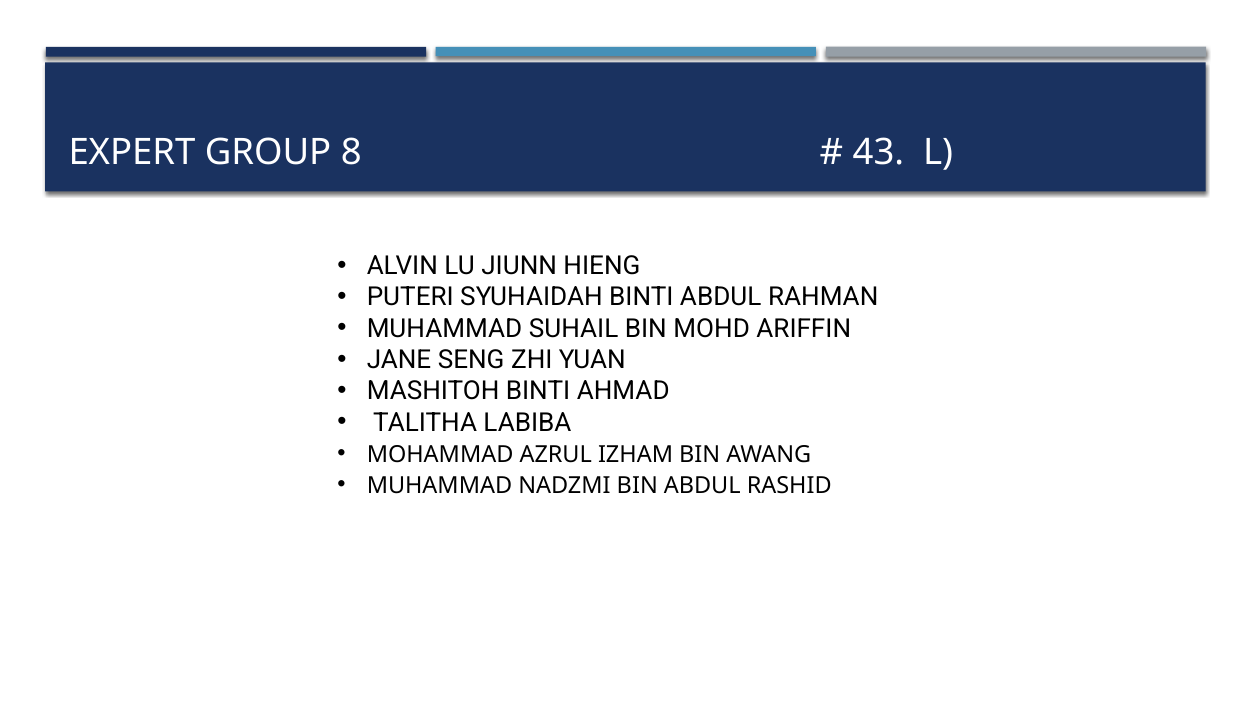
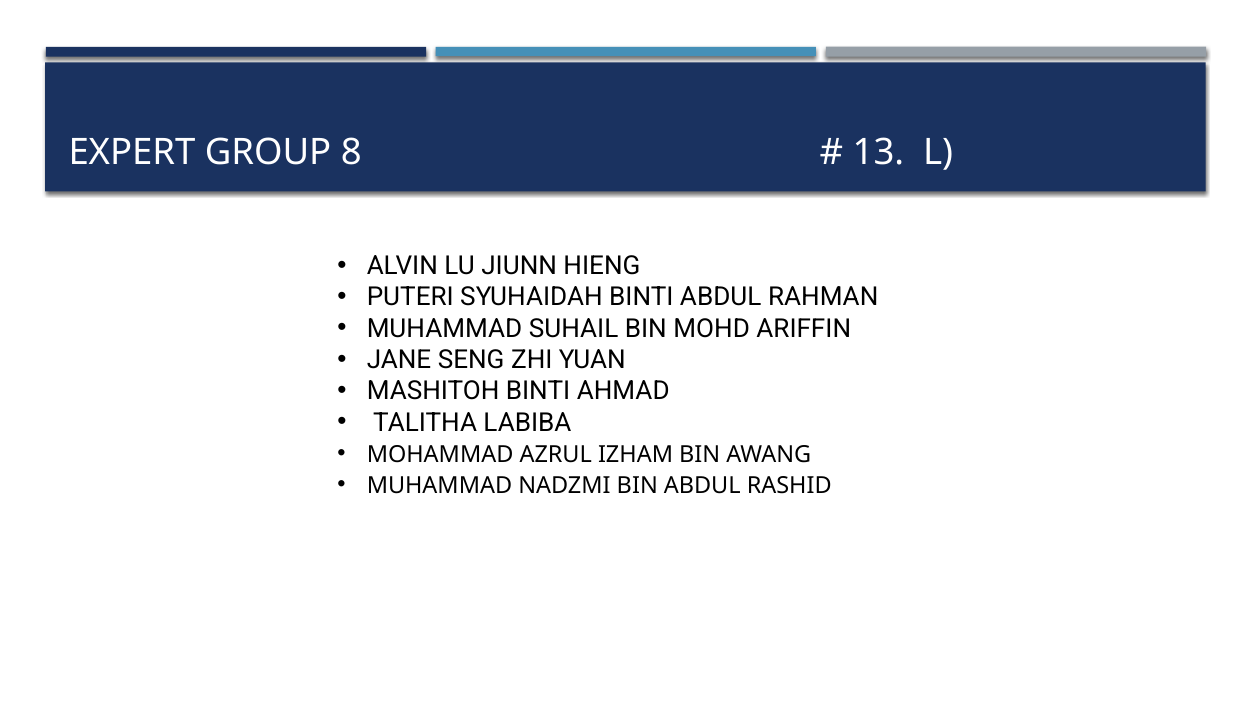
43: 43 -> 13 (878, 152)
